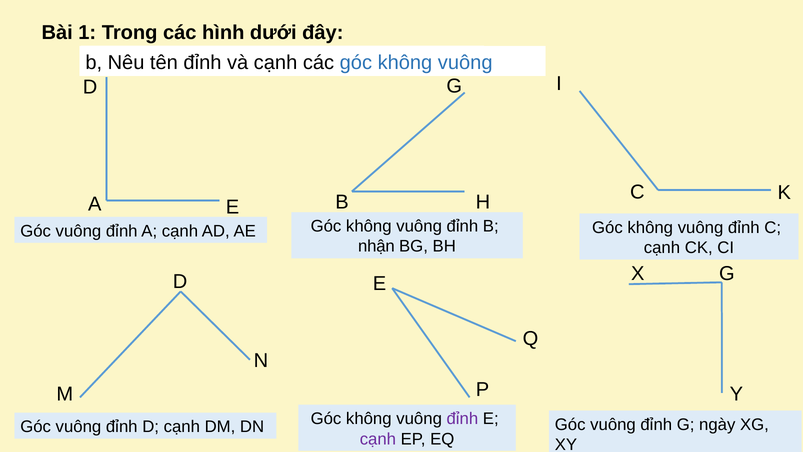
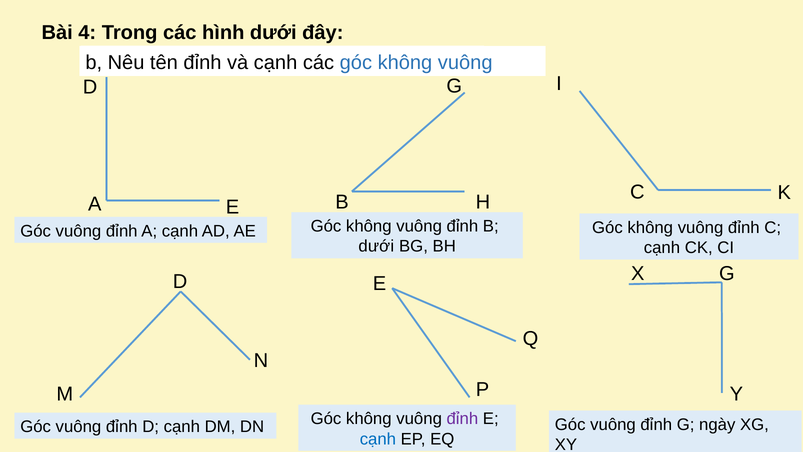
1: 1 -> 4 (87, 33)
nhận: nhận -> dưới (376, 246)
cạnh colour: purple -> blue (378, 439)
